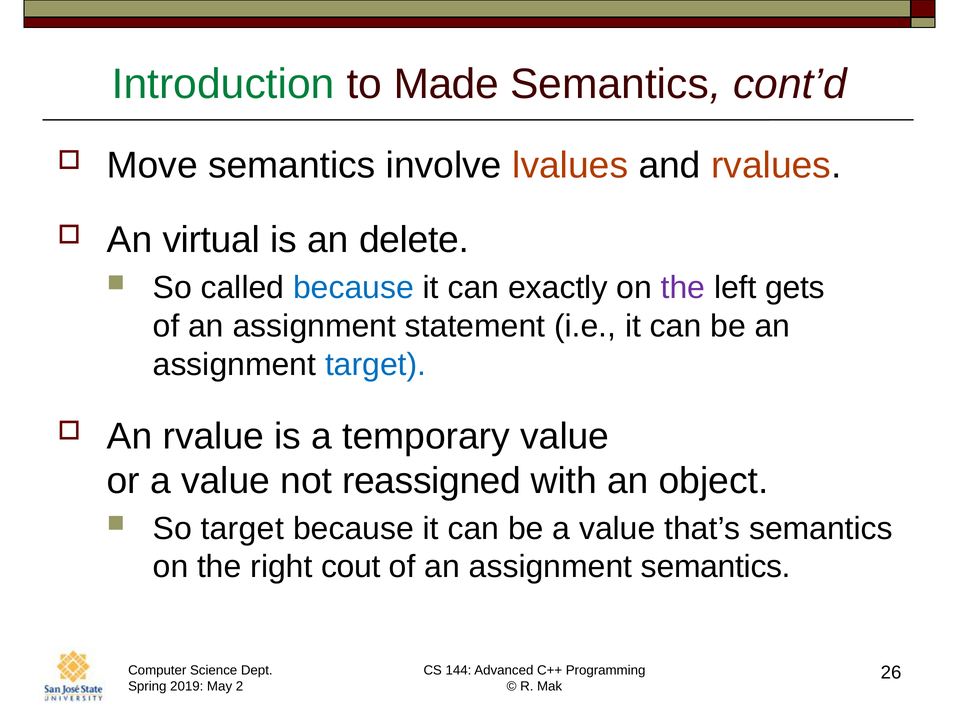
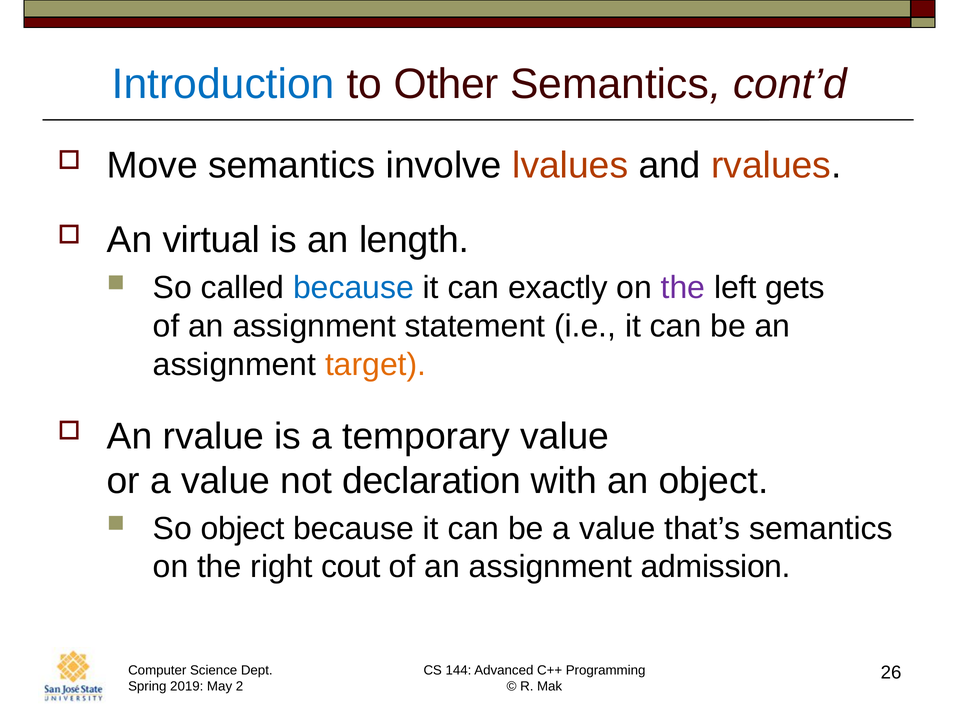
Introduction colour: green -> blue (223, 84)
Made: Made -> Other (446, 84)
delete: delete -> length (414, 240)
target colour: blue -> orange (376, 365)
reassigned: reassigned -> declaration (432, 481)
So target: target -> object (243, 529)
assignment semantics: semantics -> admission (716, 567)
